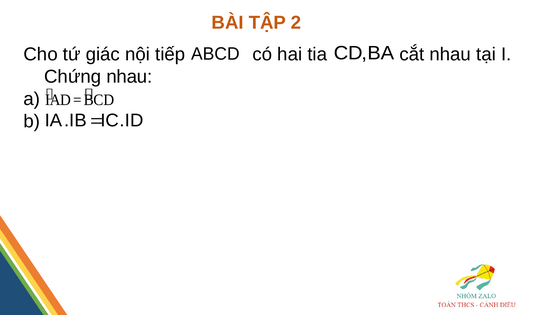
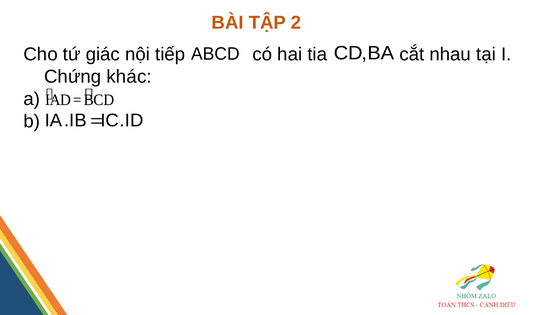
Chứng nhau: nhau -> khác (129, 76)
